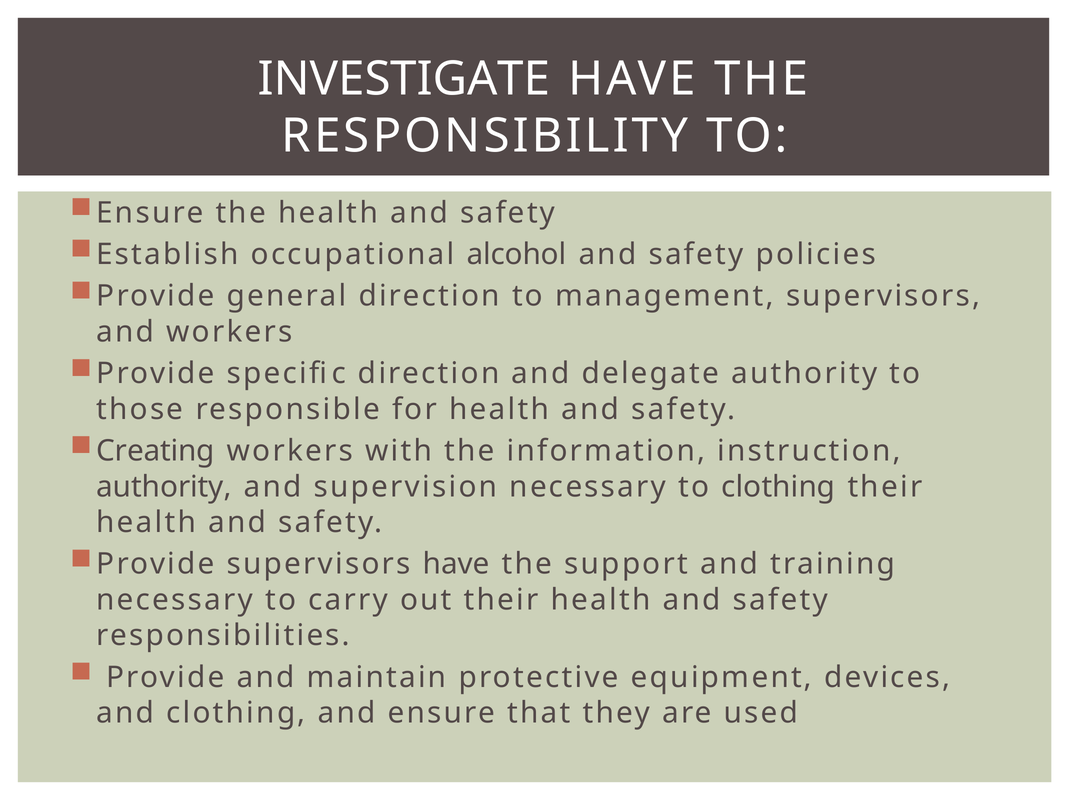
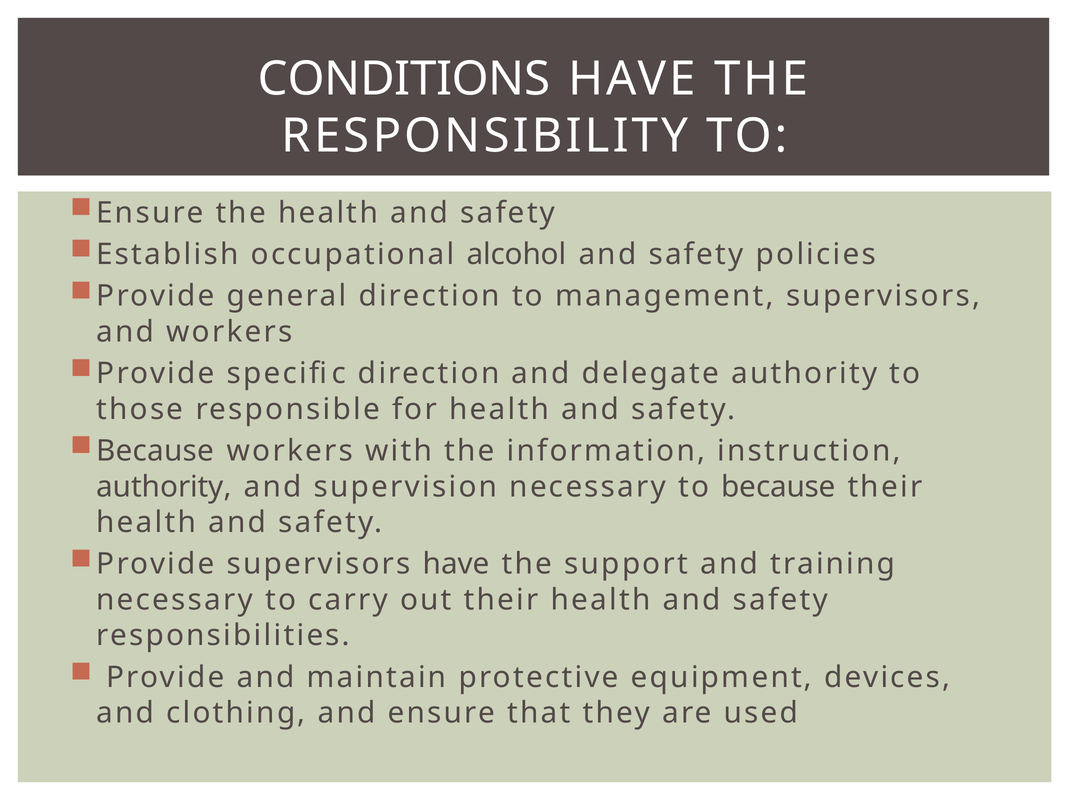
INVESTIGATE: INVESTIGATE -> CONDITIONS (404, 79)
Creating: Creating -> Because (155, 451)
to clothing: clothing -> because (778, 486)
